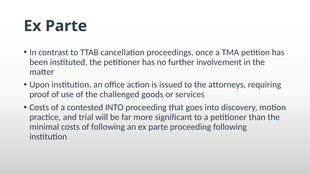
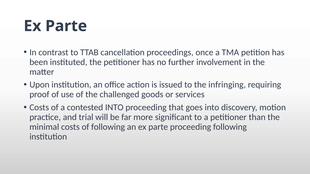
attorneys: attorneys -> infringing (227, 85)
